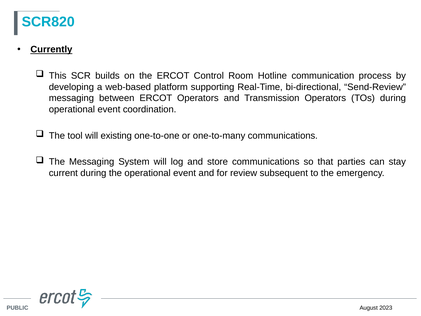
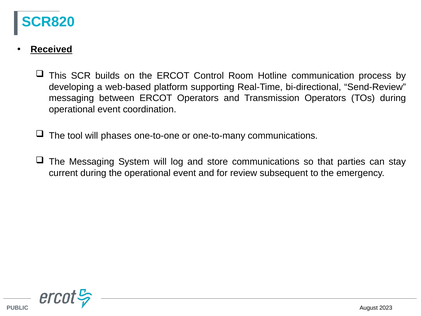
Currently: Currently -> Received (51, 49)
existing: existing -> phases (116, 136)
